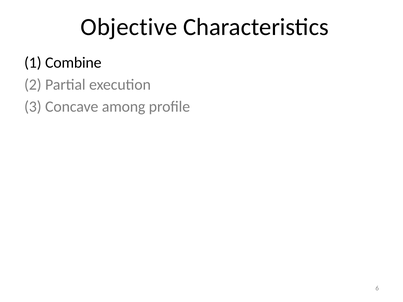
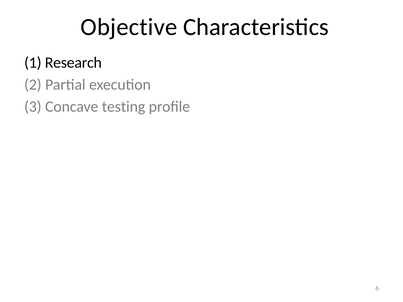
Combine: Combine -> Research (73, 63)
among: among -> testing (124, 107)
